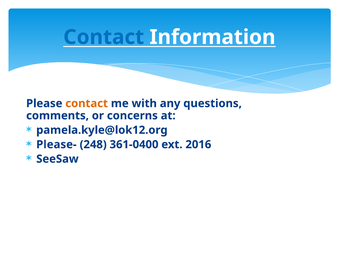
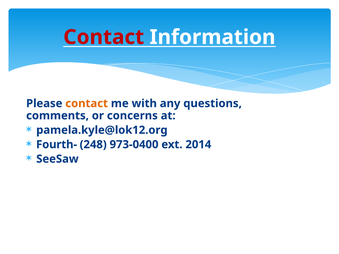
Contact colour: blue -> red (104, 37)
Please-: Please- -> Fourth- (57, 145)
361-0400: 361-0400 -> 973-0400 (134, 145)
2016: 2016 -> 2014 (198, 145)
